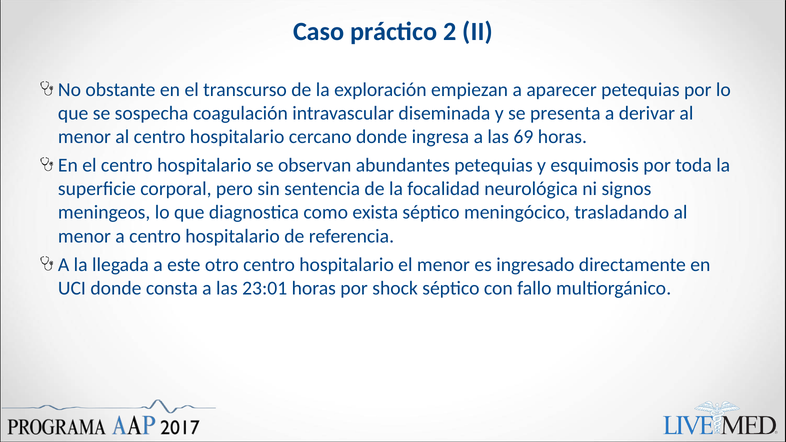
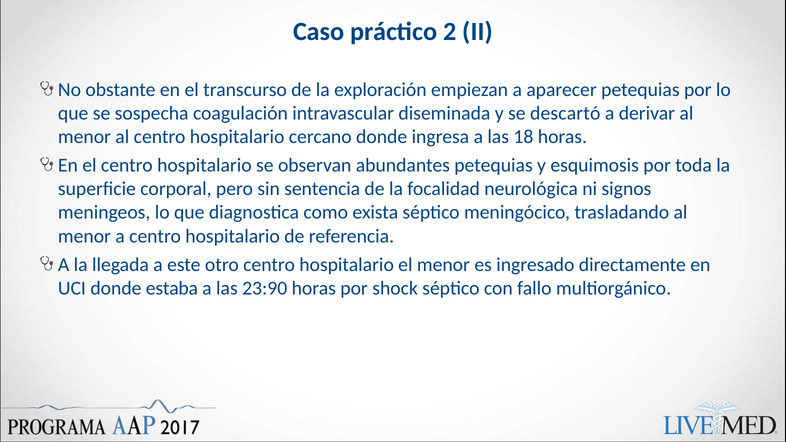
presenta: presenta -> descartó (565, 113)
69: 69 -> 18 (523, 137)
consta: consta -> estaba (172, 288)
23:01: 23:01 -> 23:90 (265, 288)
